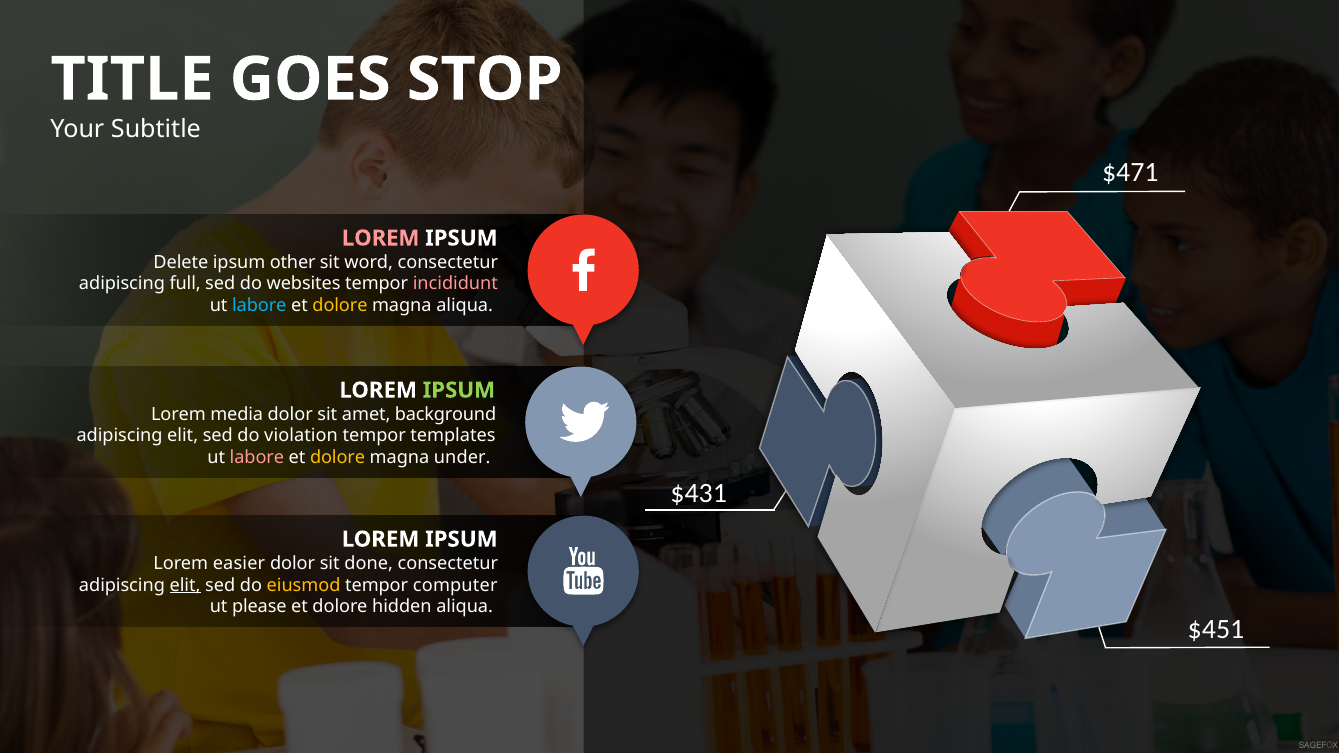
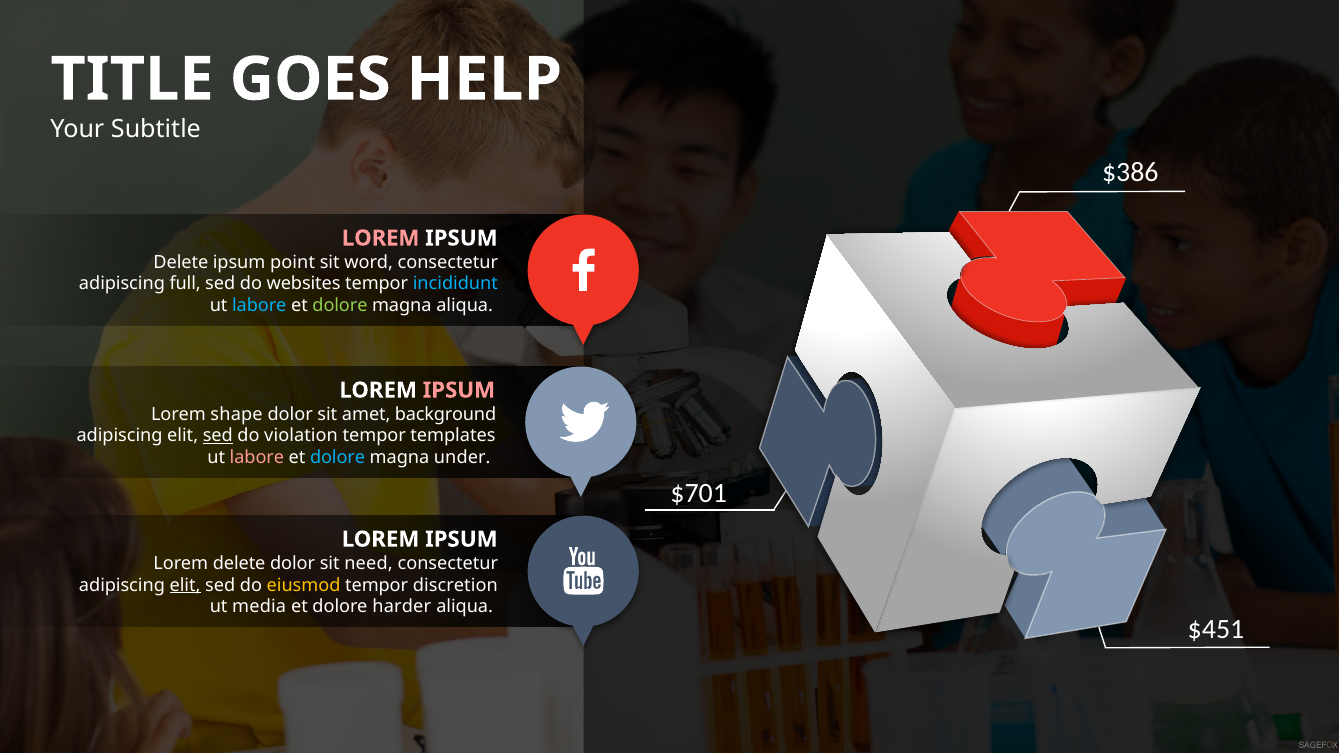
STOP: STOP -> HELP (484, 79)
$471: $471 -> $386 (1130, 172)
other: other -> point (293, 262)
incididunt colour: pink -> light blue (455, 284)
dolore colour: yellow -> light green (340, 306)
IPSUM colour: light green -> pink (459, 390)
media: media -> shape (237, 414)
sed underline: none -> present (218, 436)
dolore colour: yellow -> light blue (338, 458)
$431: $431 -> $701 (699, 493)
Lorem easier: easier -> delete (239, 563)
done: done -> need (369, 563)
computer: computer -> discretion (455, 585)
please: please -> media (259, 607)
hidden: hidden -> harder (402, 607)
